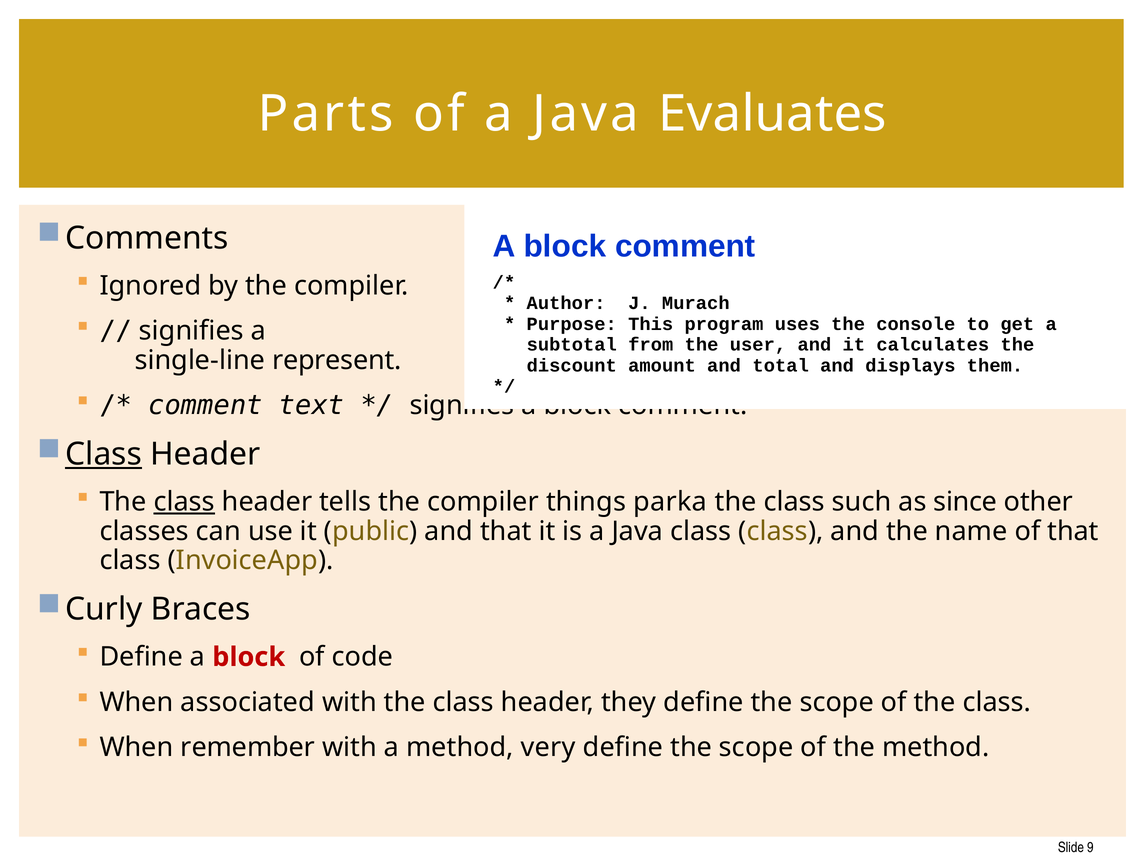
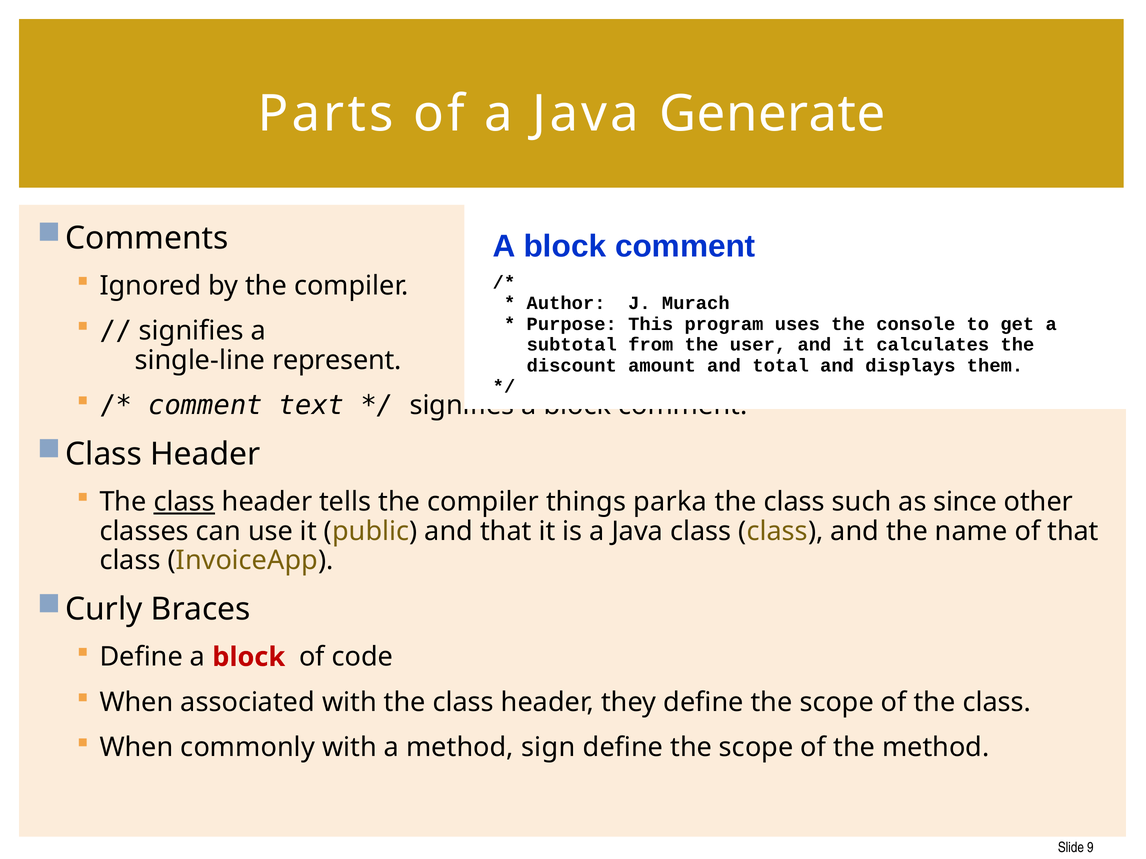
Evaluates: Evaluates -> Generate (772, 114)
Class underline: present -> none (104, 454)
remember: remember -> commonly (248, 748)
very: very -> sign (548, 748)
